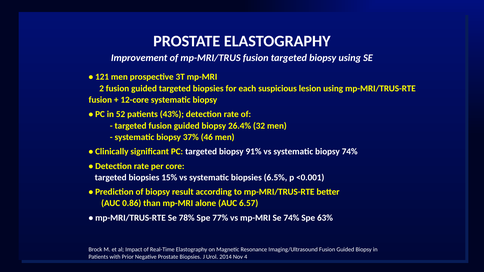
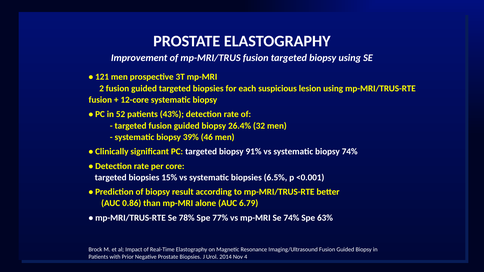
37%: 37% -> 39% (191, 137)
6.57: 6.57 -> 6.79 (249, 204)
